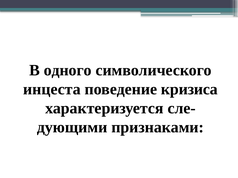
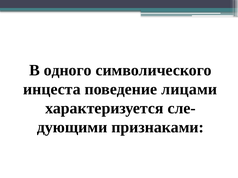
кризиса: кризиса -> лицами (189, 89)
